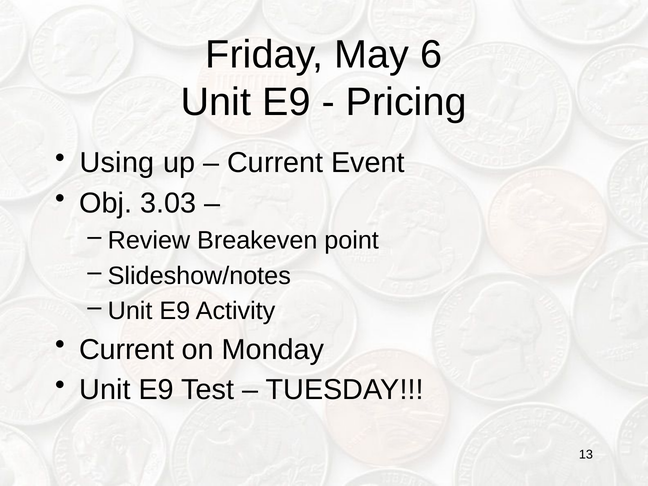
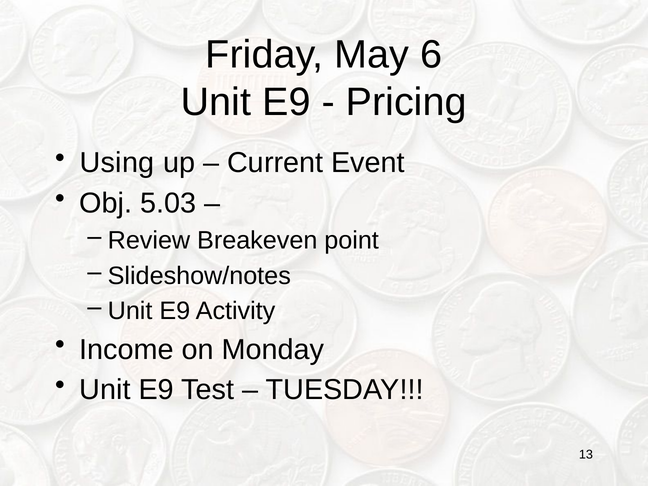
3.03: 3.03 -> 5.03 (168, 203)
Current: Current -> Income (127, 350)
